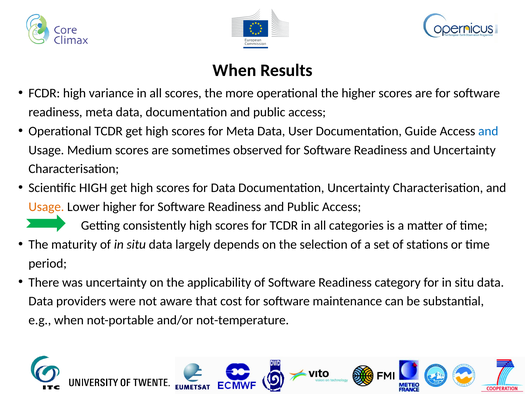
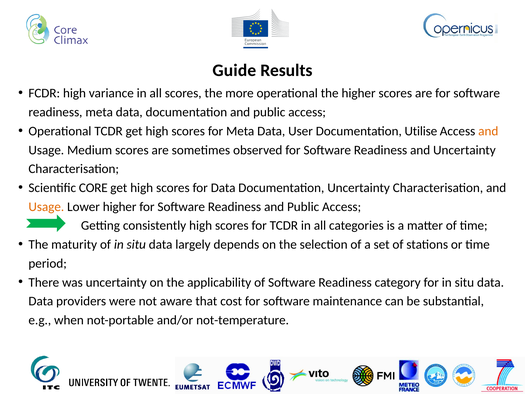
When: When -> Guide (234, 70)
Guide: Guide -> Utilise (421, 131)
and colour: blue -> orange (488, 131)
Scientific HIGH: HIGH -> CORE (93, 188)
